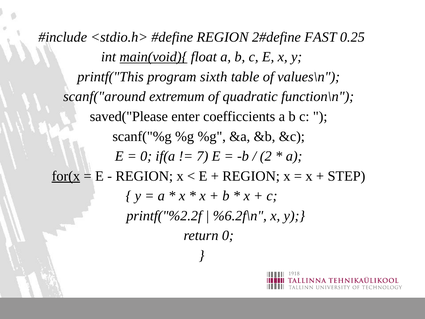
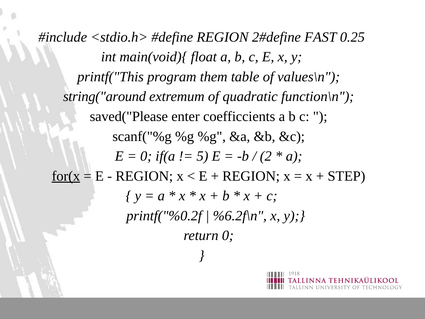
main(void){ underline: present -> none (153, 57)
sixth: sixth -> them (214, 77)
scanf("around: scanf("around -> string("around (105, 97)
7: 7 -> 5 (202, 156)
printf("%2.2f: printf("%2.2f -> printf("%0.2f (164, 216)
